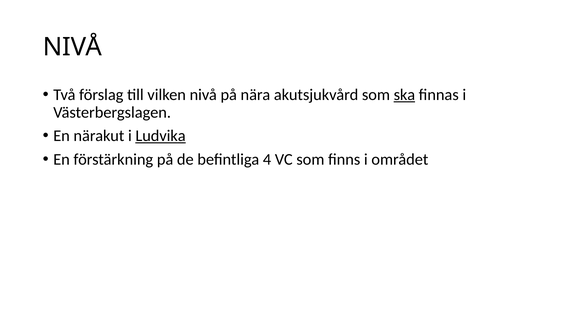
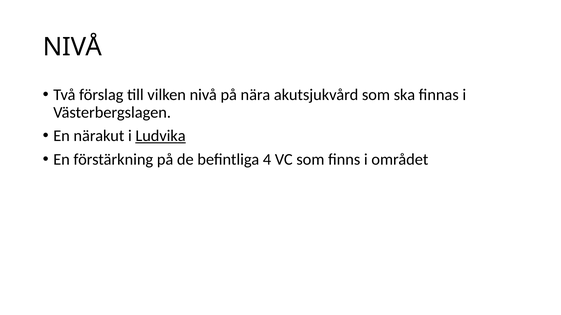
ska underline: present -> none (404, 95)
